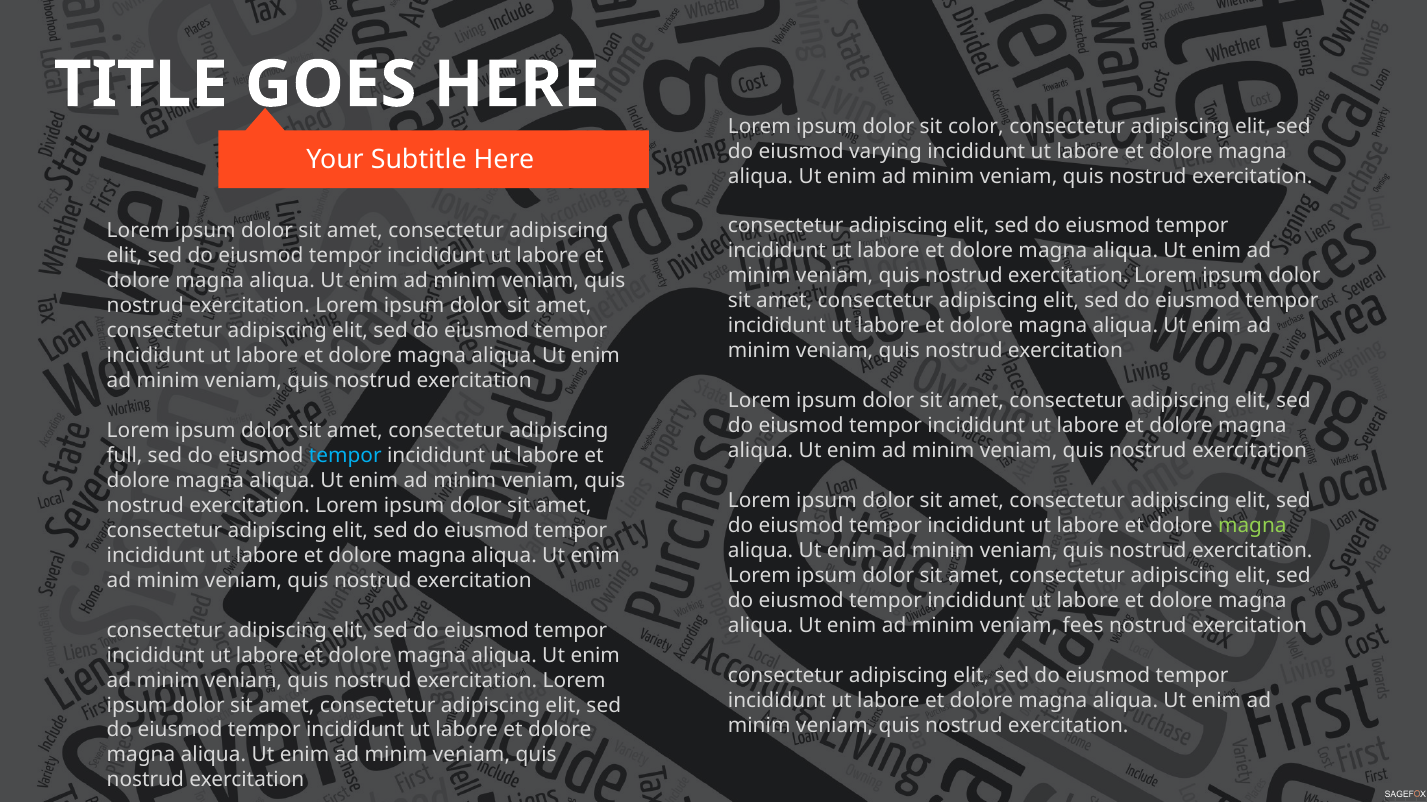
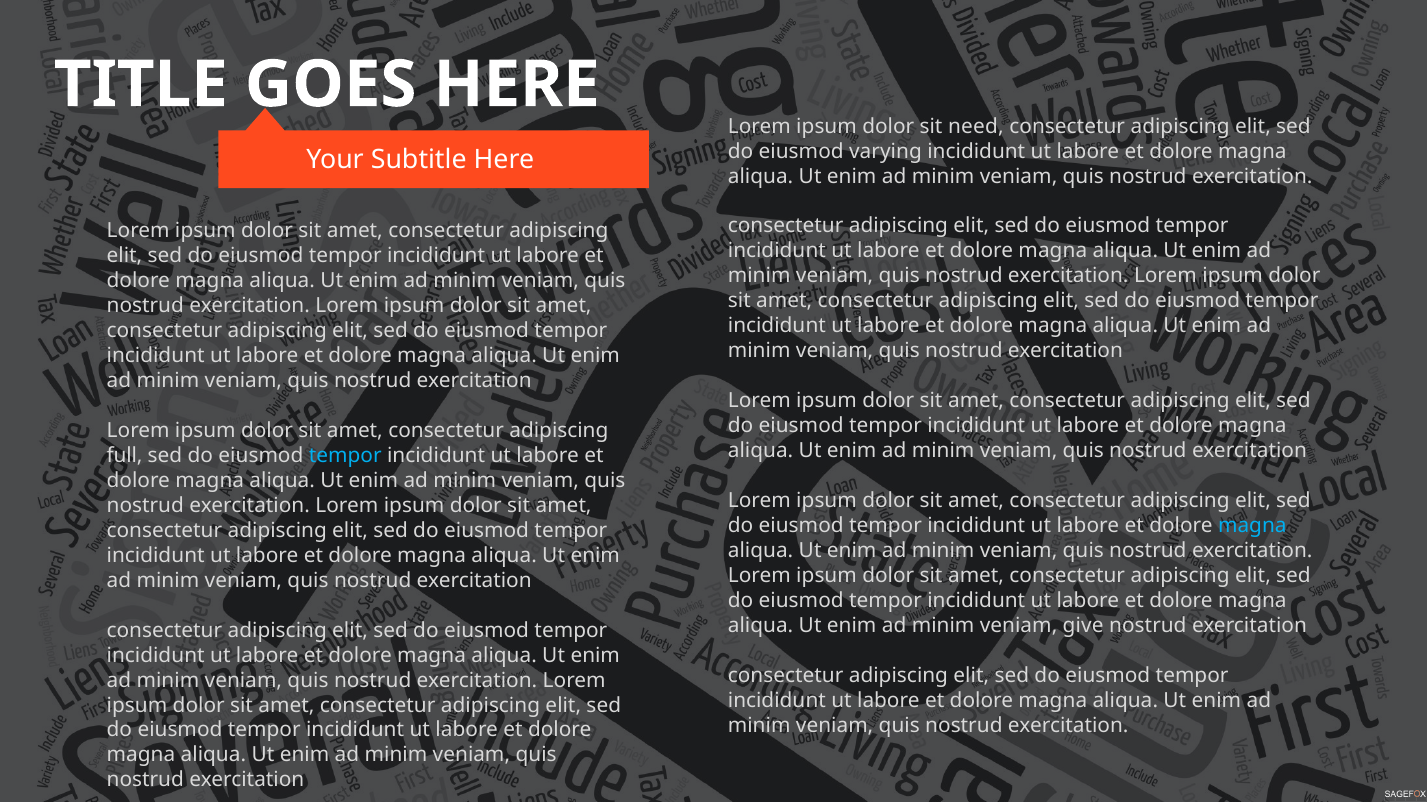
color: color -> need (976, 126)
magna colour: light green -> light blue (1252, 526)
fees: fees -> give (1083, 626)
